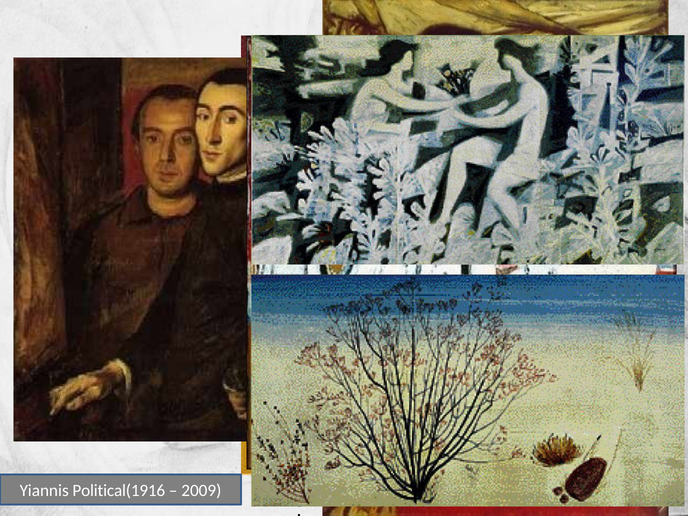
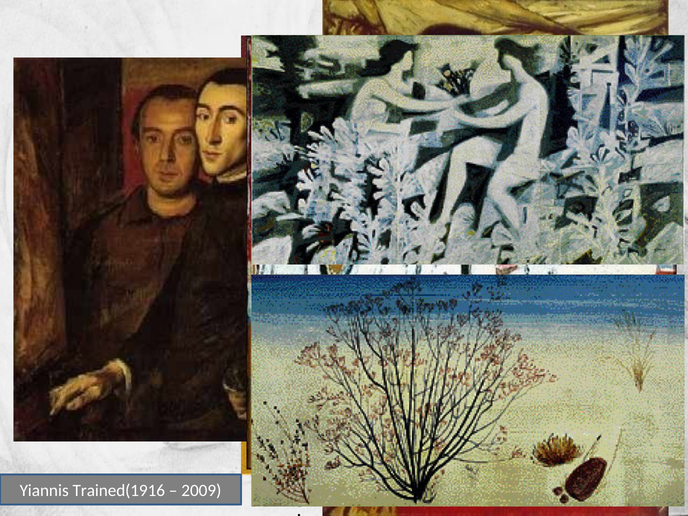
Political(1916: Political(1916 -> Trained(1916 (119, 491)
